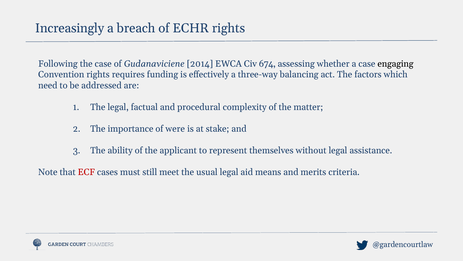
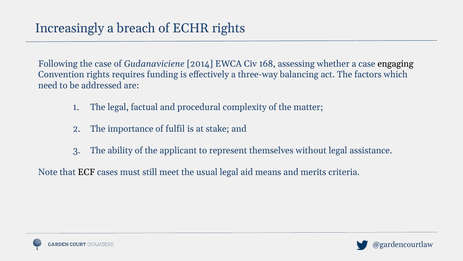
674: 674 -> 168 (267, 64)
were: were -> fulfil (175, 128)
ECF colour: red -> black (86, 172)
